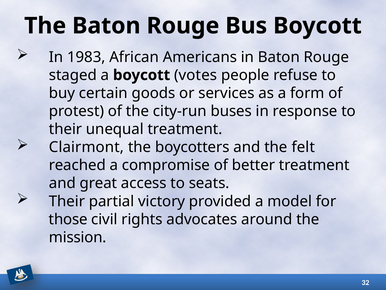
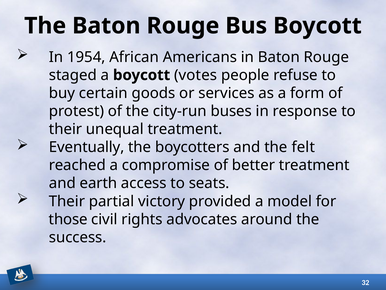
1983: 1983 -> 1954 (86, 57)
Clairmont: Clairmont -> Eventually (87, 147)
great: great -> earth (98, 183)
mission: mission -> success (78, 237)
